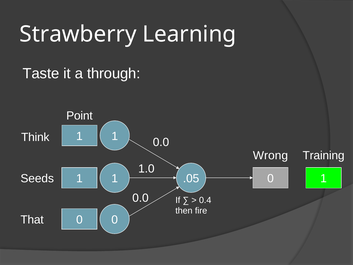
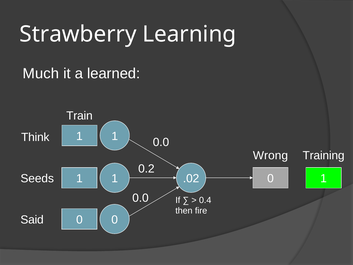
Taste: Taste -> Much (41, 73)
through: through -> learned (114, 73)
Point: Point -> Train (79, 116)
1.0: 1.0 -> 0.2 (146, 168)
.05: .05 -> .02 (191, 178)
That: That -> Said (32, 220)
